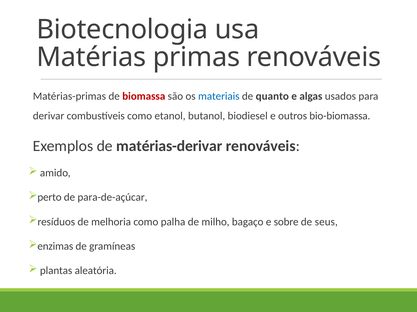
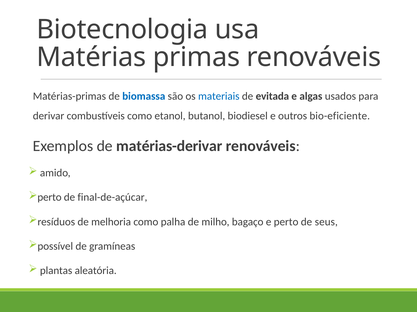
biomassa colour: red -> blue (144, 96)
quanto: quanto -> evitada (272, 96)
bio-biomassa: bio-biomassa -> bio-eficiente (340, 116)
para-de-açúcar: para-de-açúcar -> final-de-açúcar (112, 198)
e sobre: sobre -> perto (286, 222)
enzimas: enzimas -> possível (55, 247)
